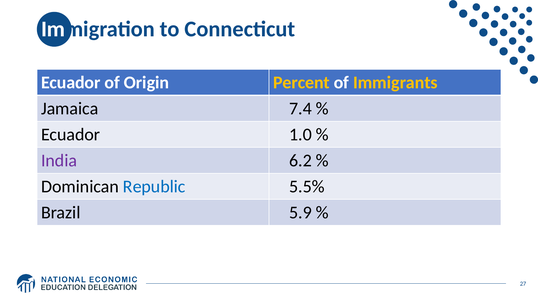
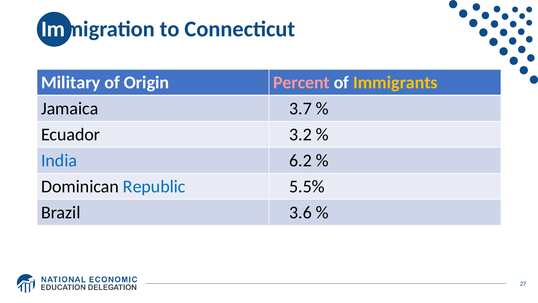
Ecuador: Ecuador -> Military (71, 82)
Percent colour: yellow -> pink (301, 82)
7.4: 7.4 -> 3.7 (301, 108)
1.0: 1.0 -> 3.2 (301, 134)
India colour: purple -> blue (59, 160)
5.9: 5.9 -> 3.6 (301, 212)
